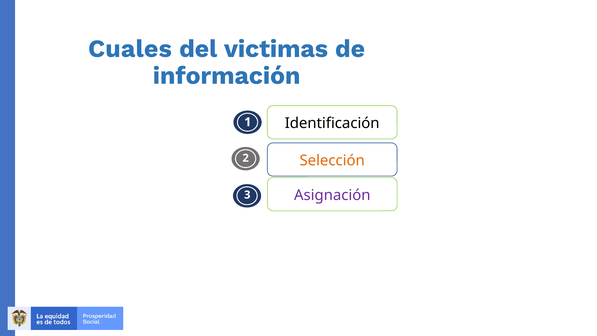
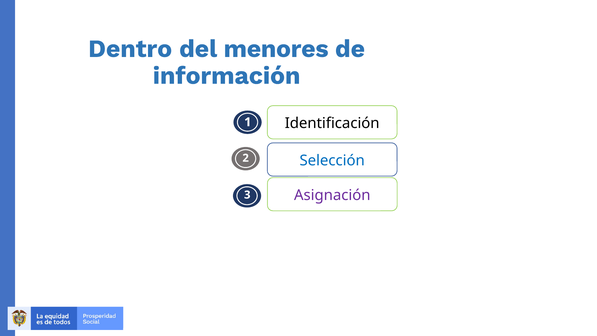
Cuales: Cuales -> Dentro (130, 49)
victimas: victimas -> menores (276, 49)
Selección colour: orange -> blue (332, 160)
